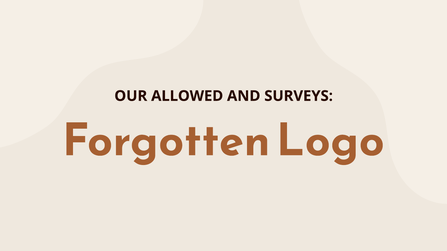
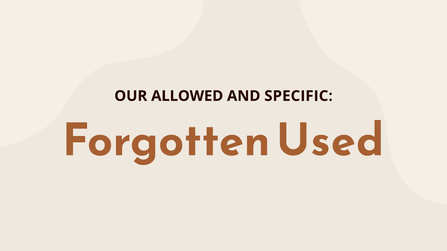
SURVEYS: SURVEYS -> SPECIFIC (298, 96)
Logo: Logo -> Used (330, 141)
